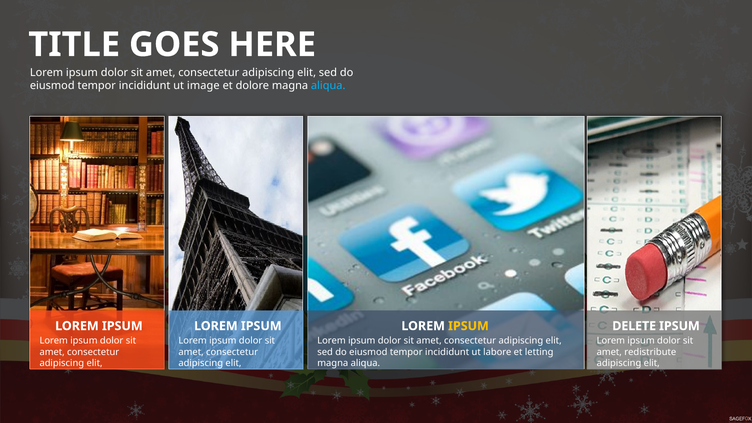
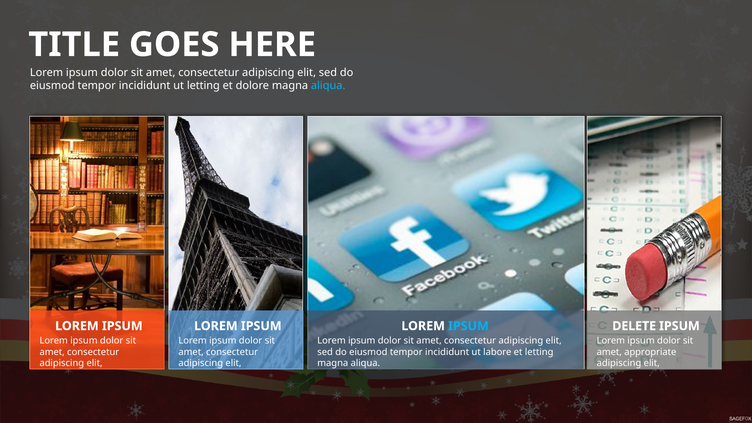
ut image: image -> letting (203, 86)
IPSUM colour: yellow -> light blue (468, 326)
redistribute: redistribute -> appropriate (650, 352)
